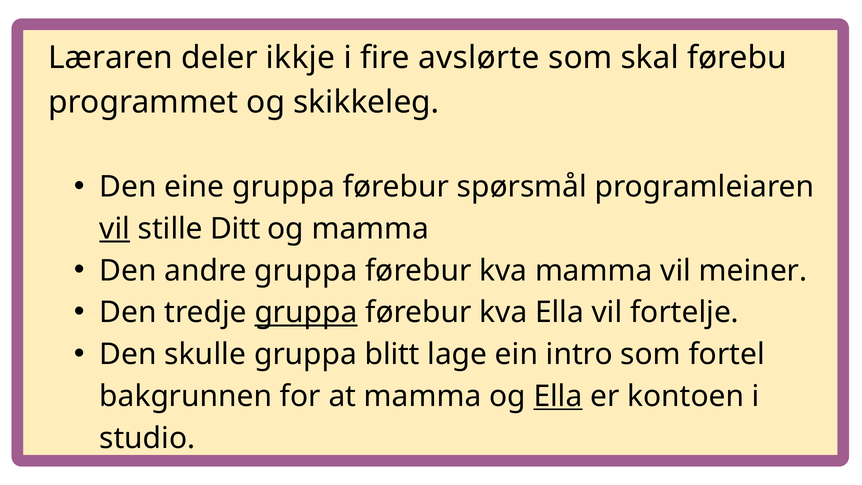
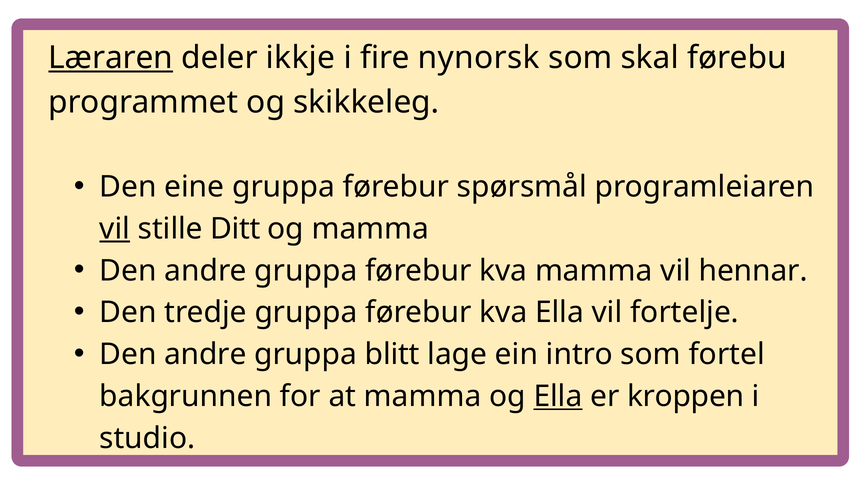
Læraren underline: none -> present (111, 58)
avslørte: avslørte -> nynorsk (479, 58)
meiner: meiner -> hennar (753, 271)
gruppa underline: present -> none (306, 312)
skulle: skulle -> andre (205, 354)
kontoen: kontoen -> kroppen (686, 396)
